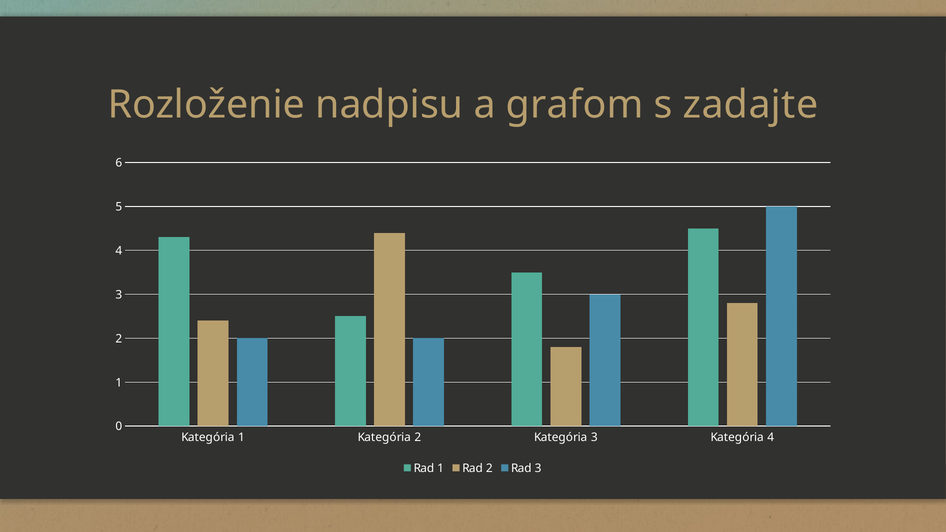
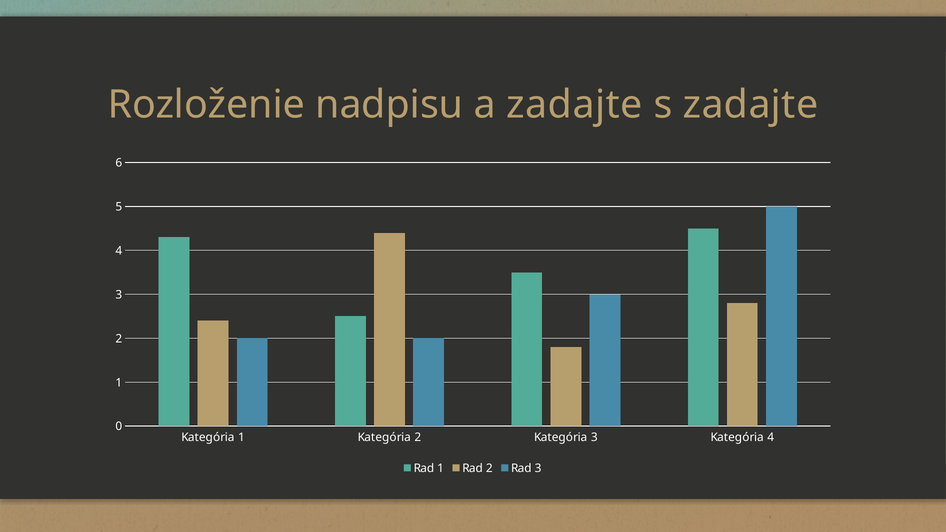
a grafom: grafom -> zadajte (574, 105)
